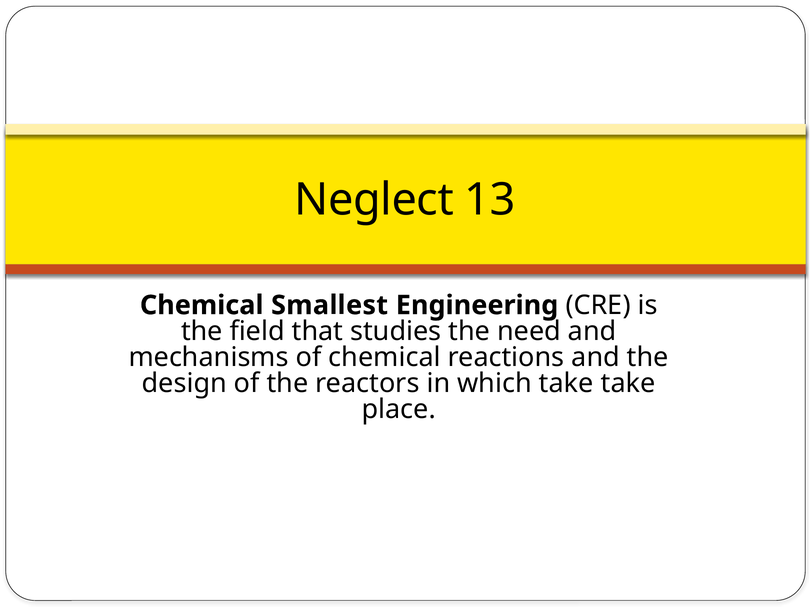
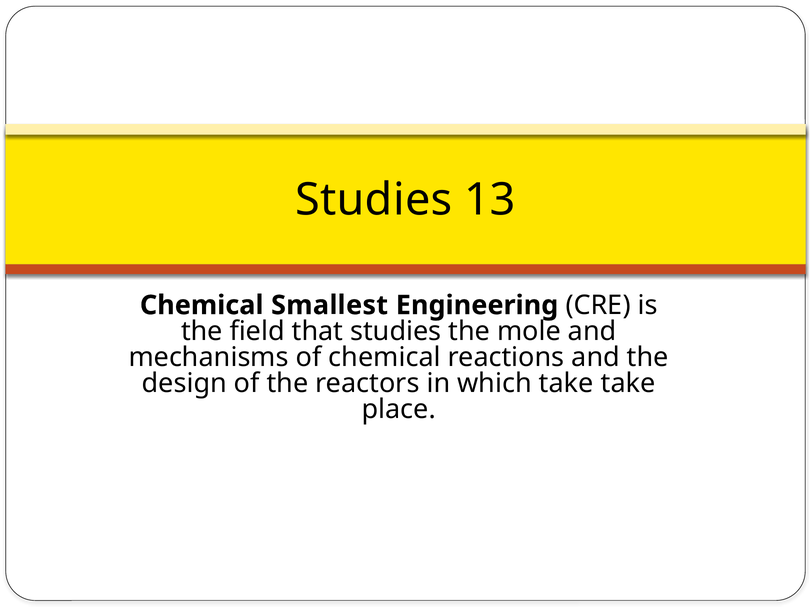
Neglect: Neglect -> Studies (374, 200)
need: need -> mole (529, 331)
